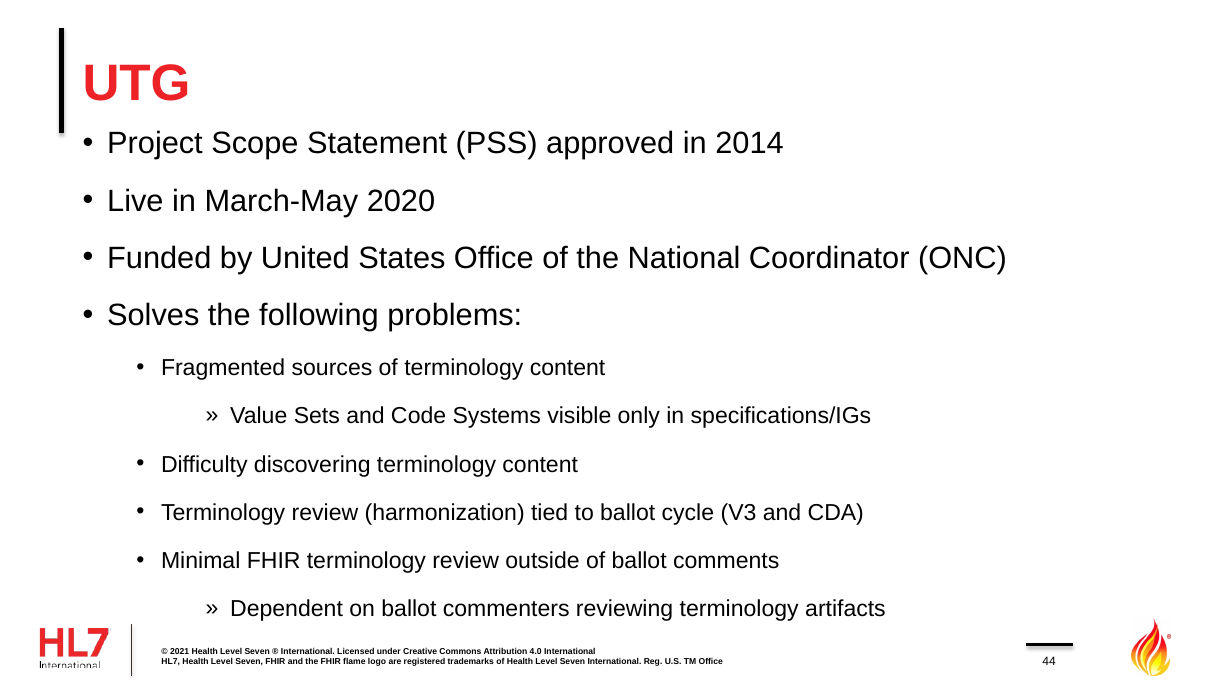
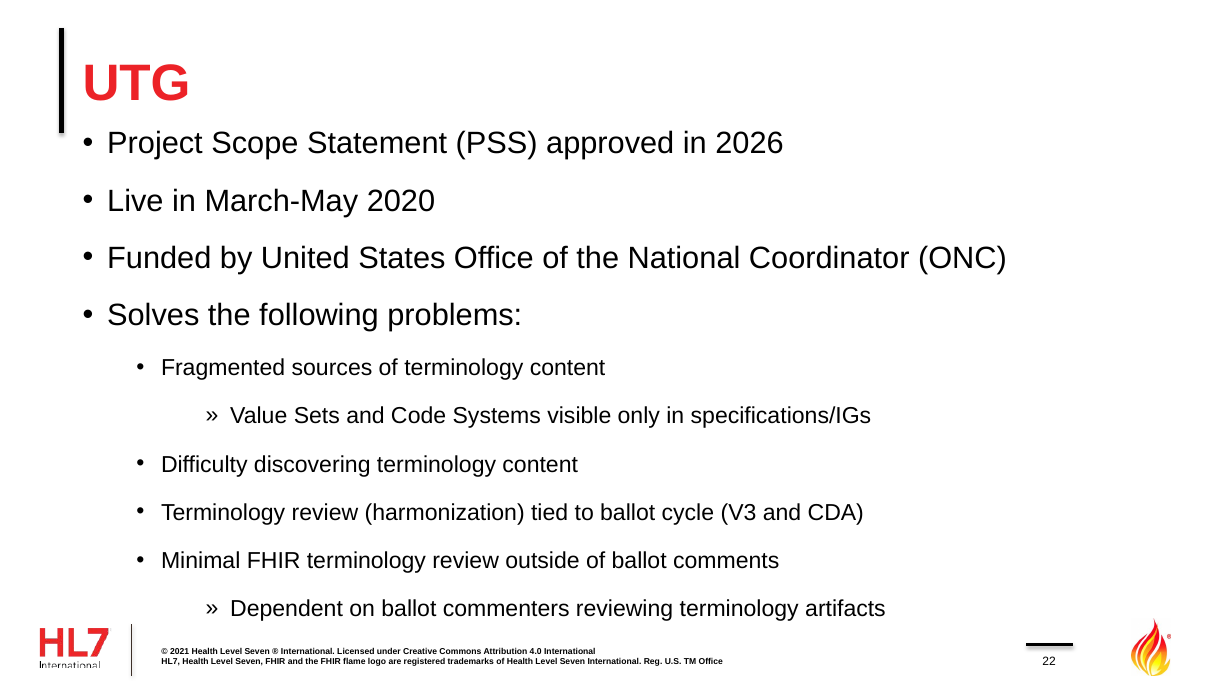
2014: 2014 -> 2026 (750, 144)
44: 44 -> 22 (1049, 662)
